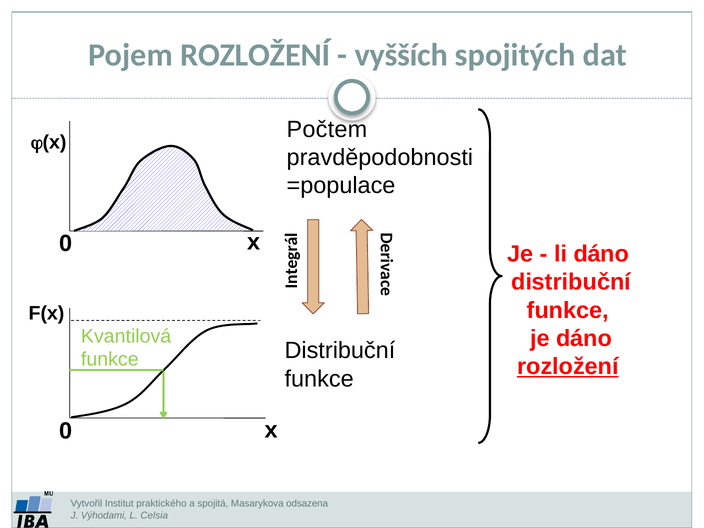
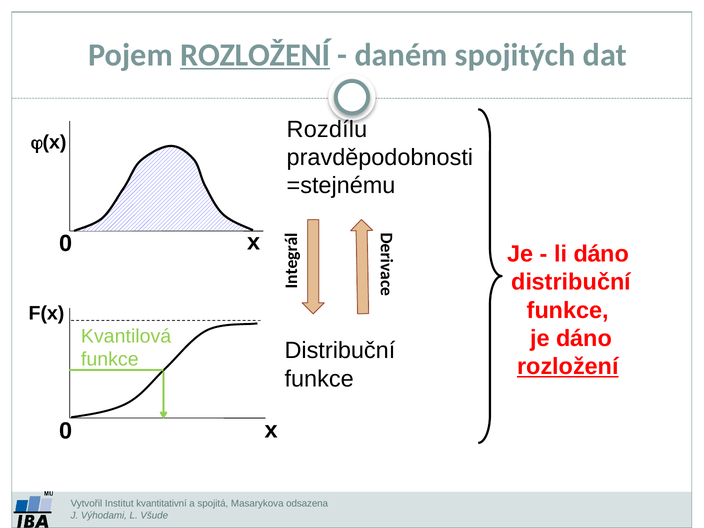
ROZLOŽENÍ underline: none -> present (255, 55)
vyšších: vyšších -> daném (401, 55)
Počtem: Počtem -> Rozdílu (327, 129)
=populace: =populace -> =stejnému (341, 186)
praktického: praktického -> kvantitativní (162, 504)
Celsia: Celsia -> Všude (154, 515)
